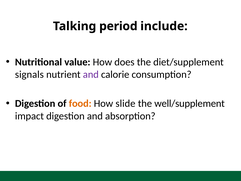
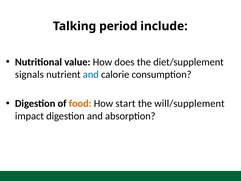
and colour: purple -> blue (91, 74)
slide: slide -> start (125, 103)
well/supplement: well/supplement -> will/supplement (189, 103)
